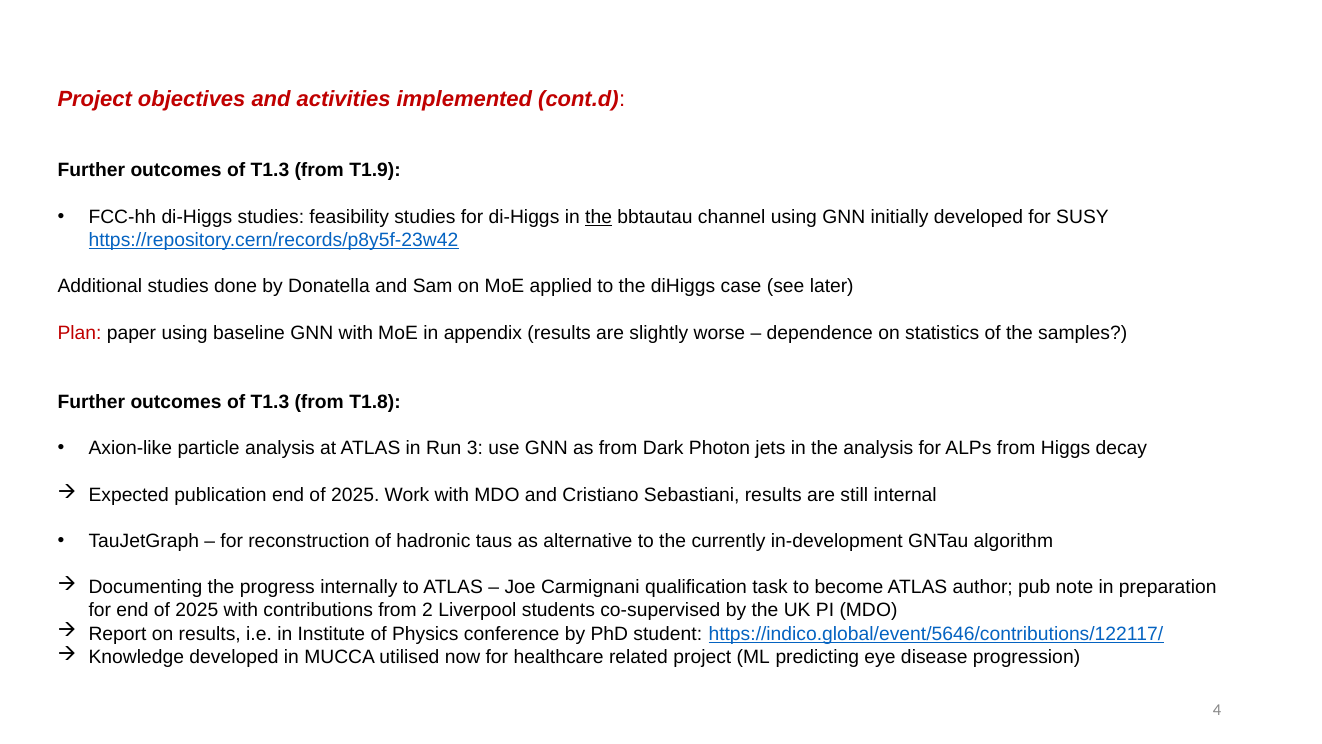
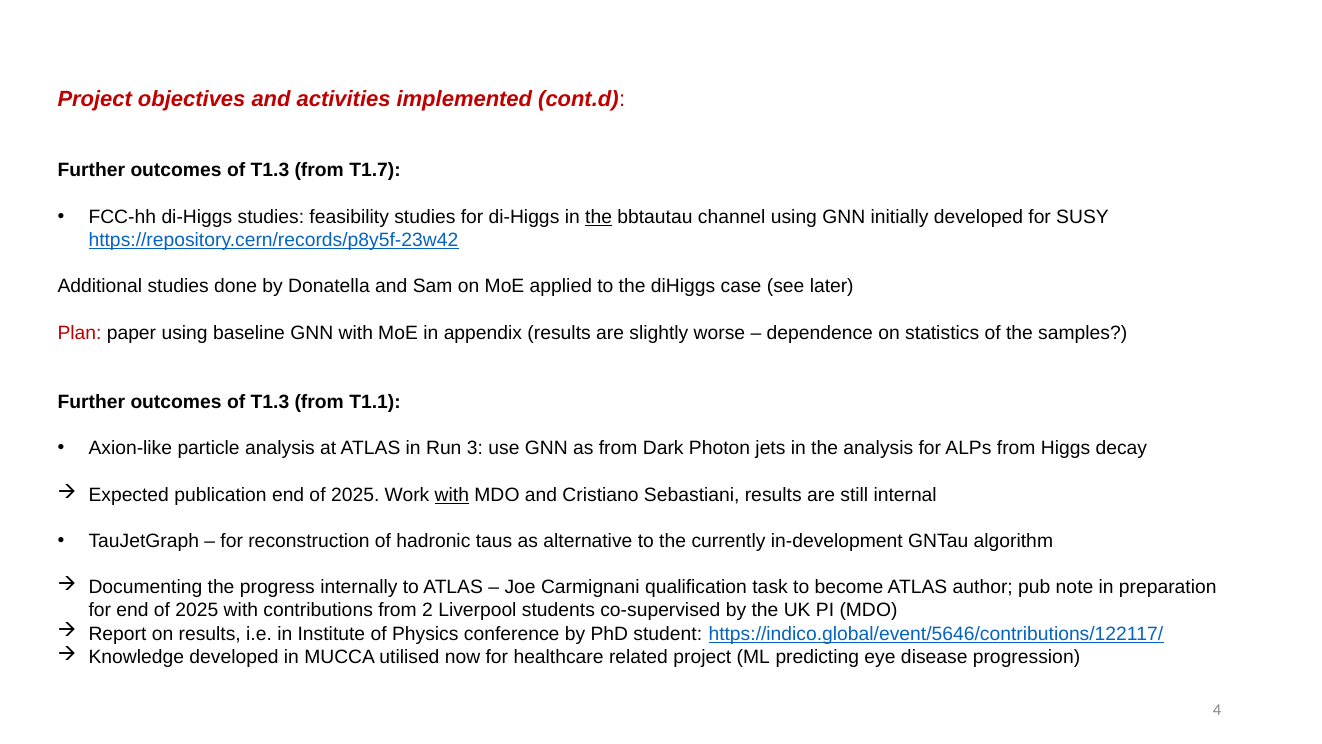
T1.9: T1.9 -> T1.7 (375, 171)
T1.8: T1.8 -> T1.1 (375, 402)
with underline: none -> present (452, 495)
